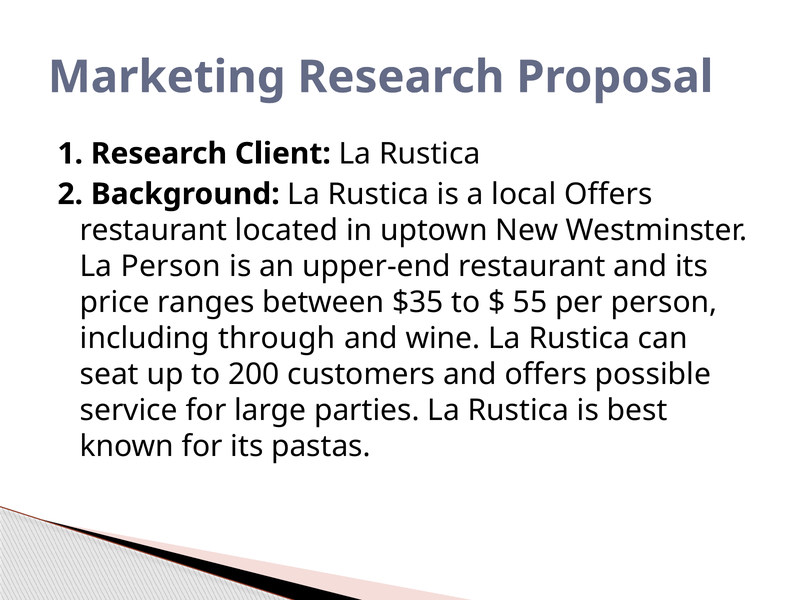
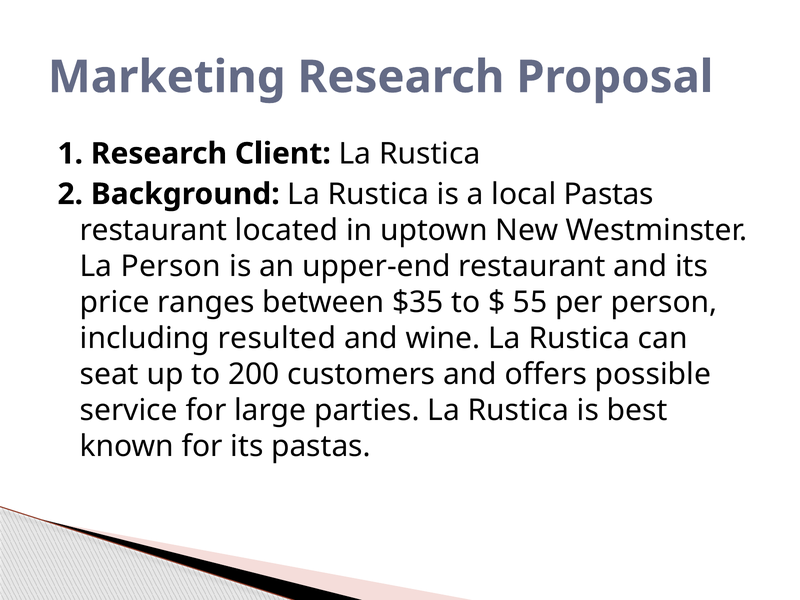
local Offers: Offers -> Pastas (609, 194)
through: through -> resulted (277, 338)
